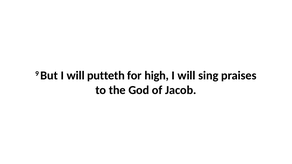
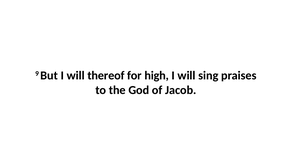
putteth: putteth -> thereof (106, 76)
